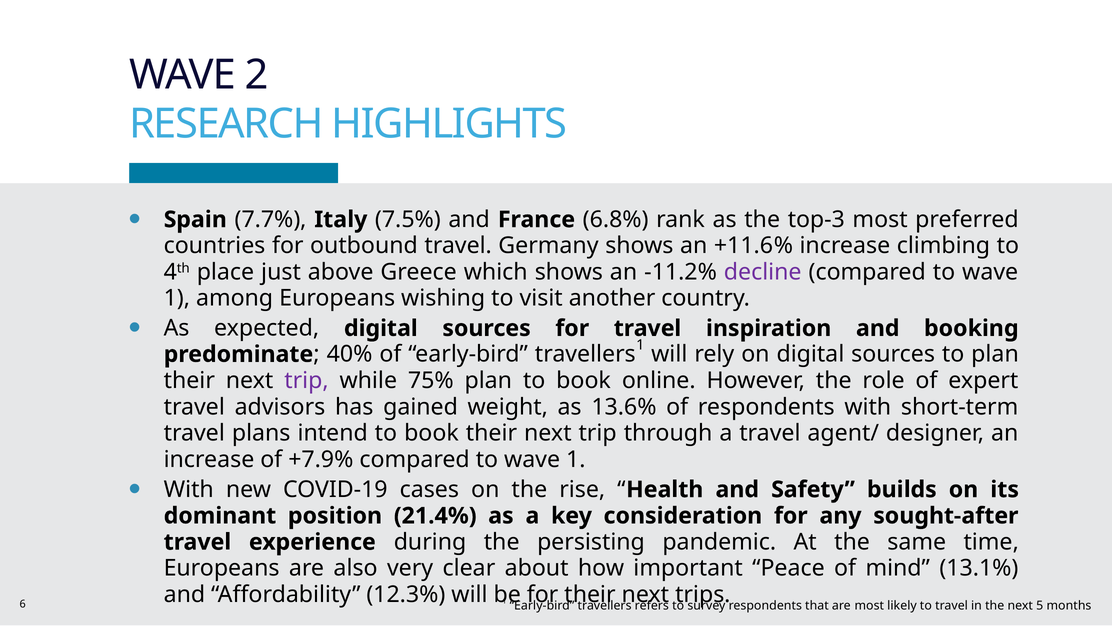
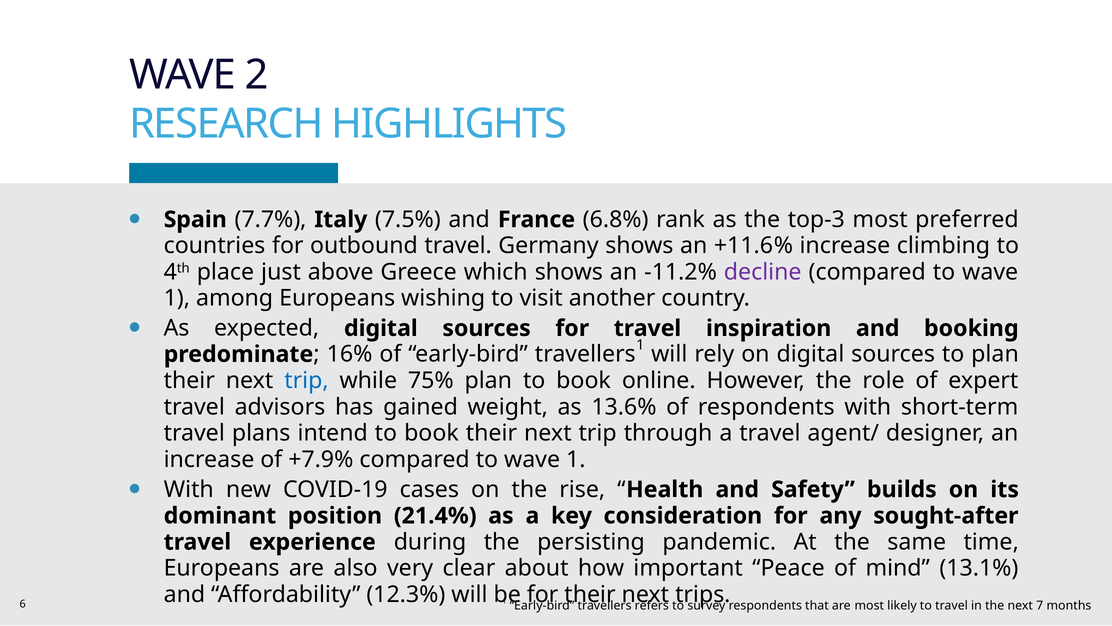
40%: 40% -> 16% (350, 354)
trip colour: purple -> blue (306, 381)
5: 5 -> 7 (1040, 606)
